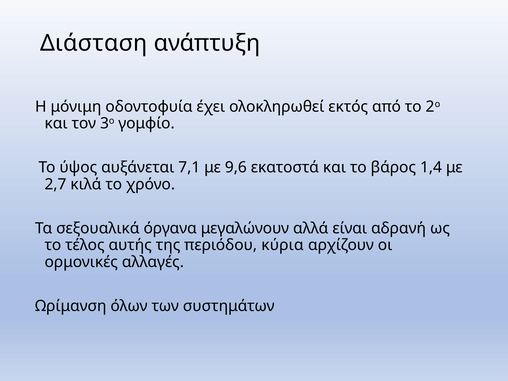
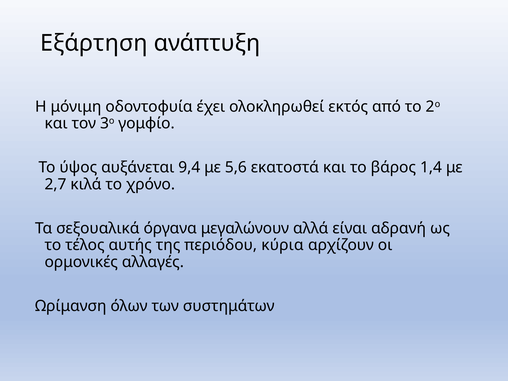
Διάσταση: Διάσταση -> Εξάρτηση (94, 43)
7,1: 7,1 -> 9,4 (189, 168)
9,6: 9,6 -> 5,6 (236, 168)
